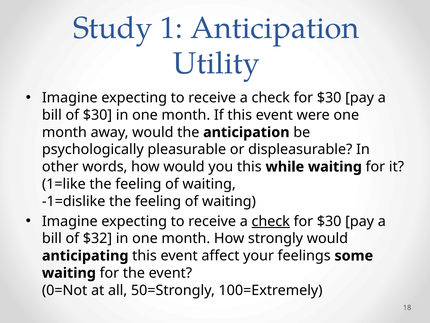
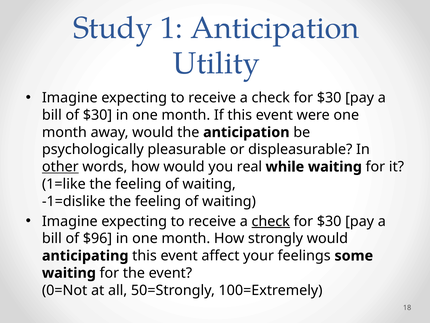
other underline: none -> present (60, 167)
you this: this -> real (249, 167)
$32: $32 -> $96 (97, 238)
